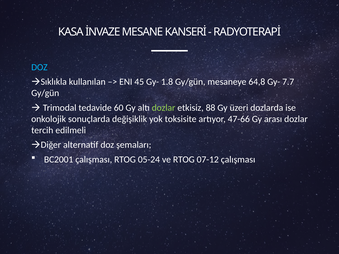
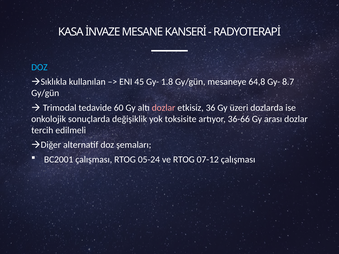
7.7: 7.7 -> 8.7 (288, 82)
dozlar colour: light green -> pink (164, 108)
88: 88 -> 36 (211, 108)
47-66: 47-66 -> 36-66 (239, 119)
